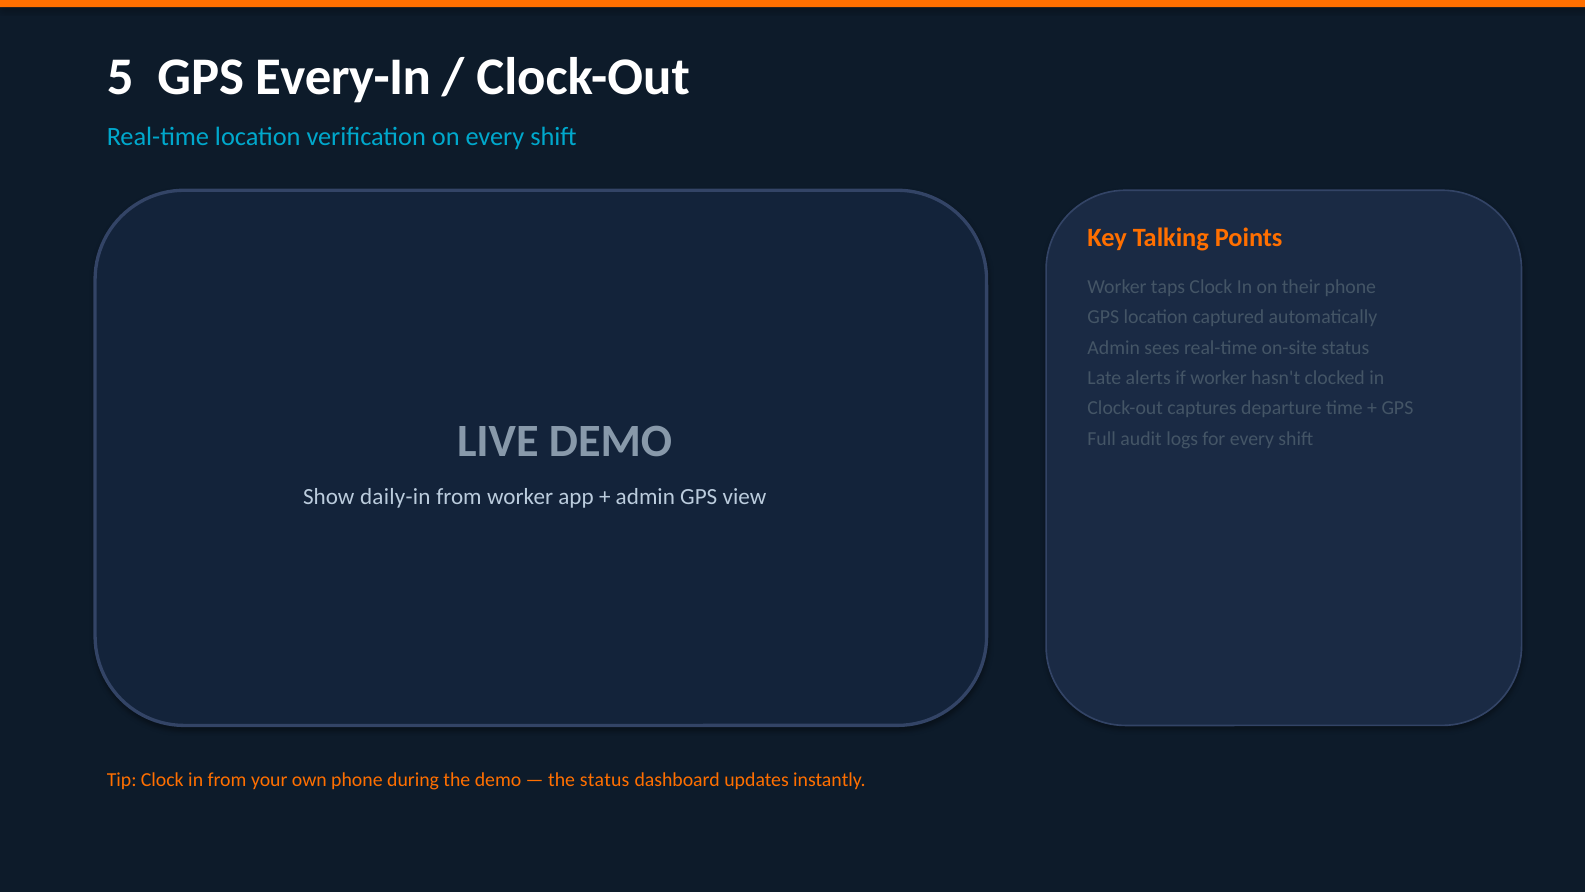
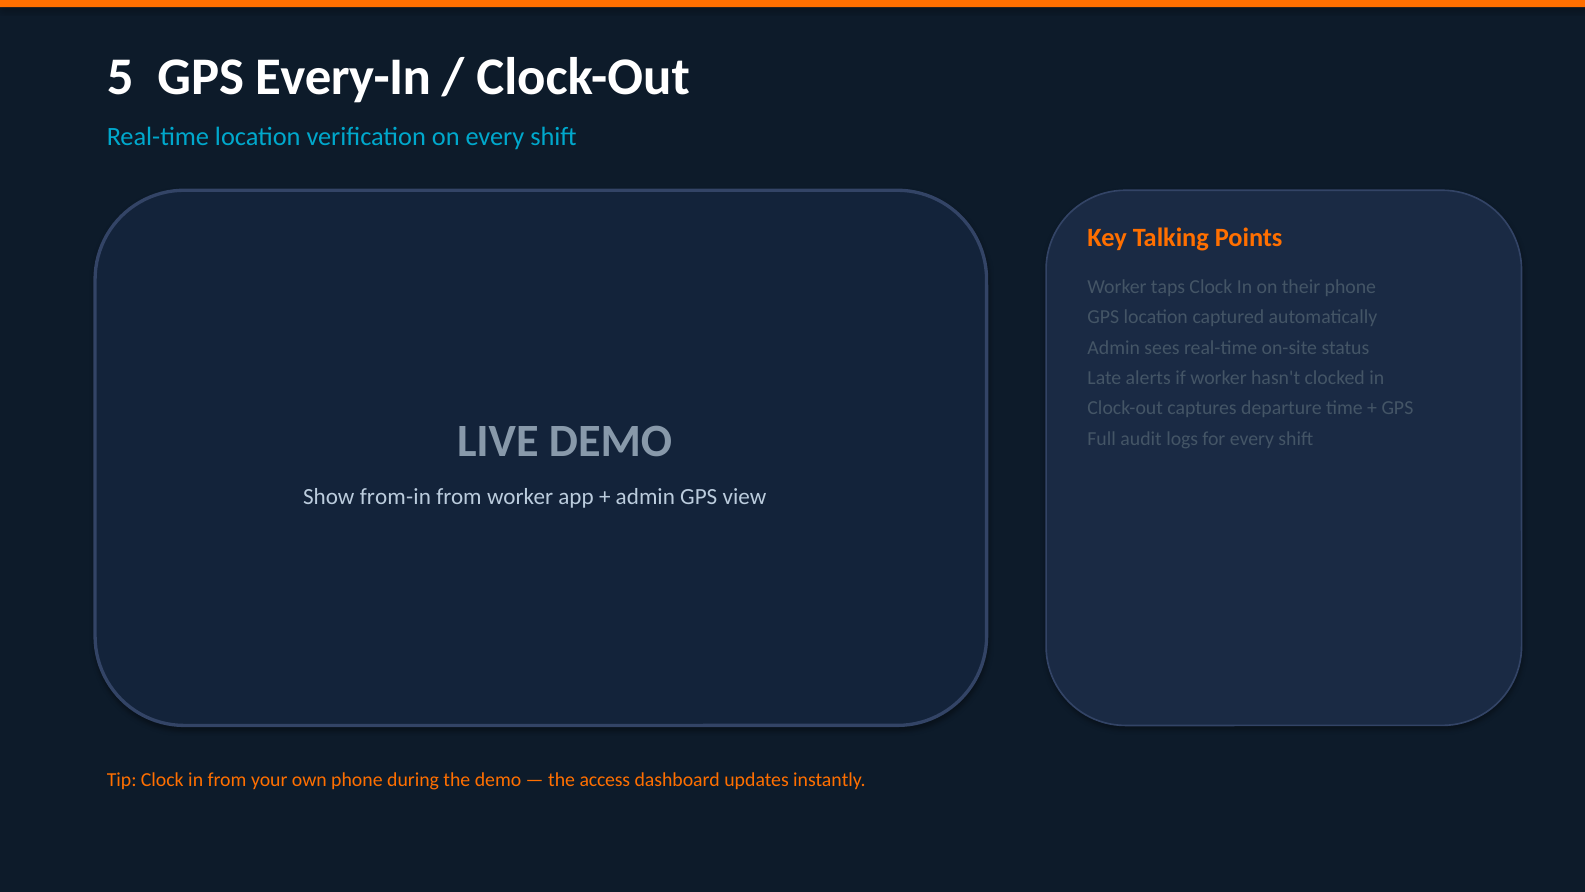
daily-in: daily-in -> from-in (395, 497)
the status: status -> access (605, 780)
